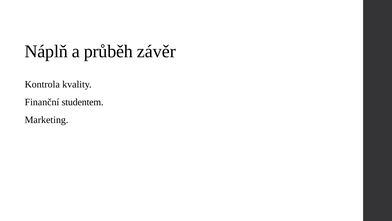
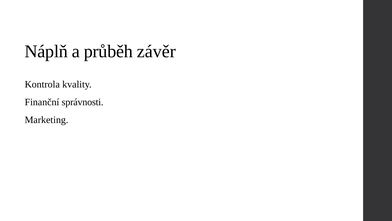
studentem: studentem -> správnosti (83, 102)
